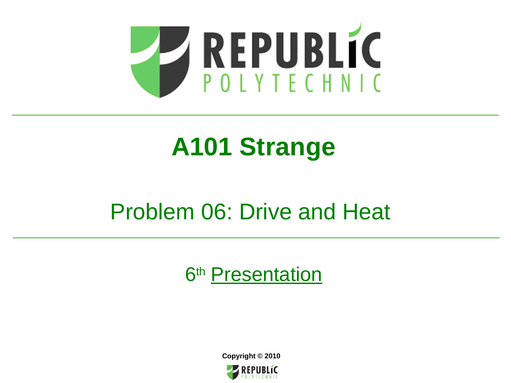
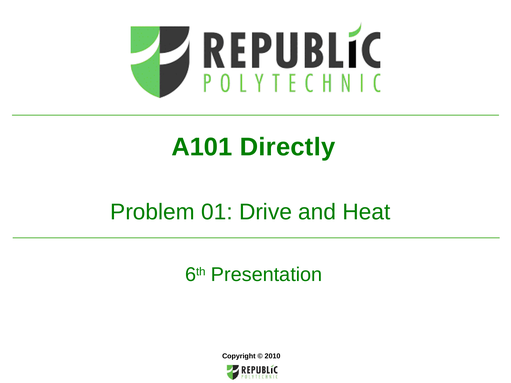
Strange: Strange -> Directly (288, 147)
06: 06 -> 01 (217, 212)
Presentation underline: present -> none (267, 275)
